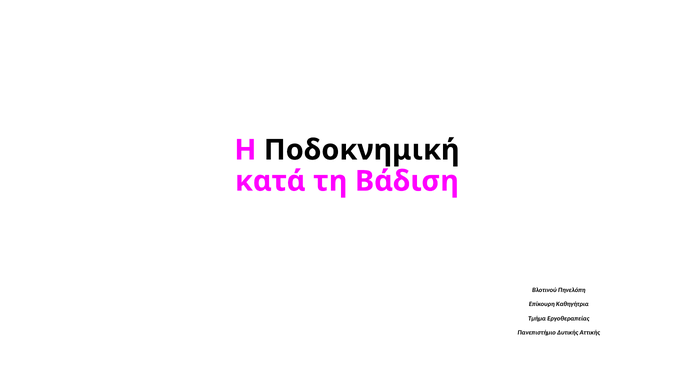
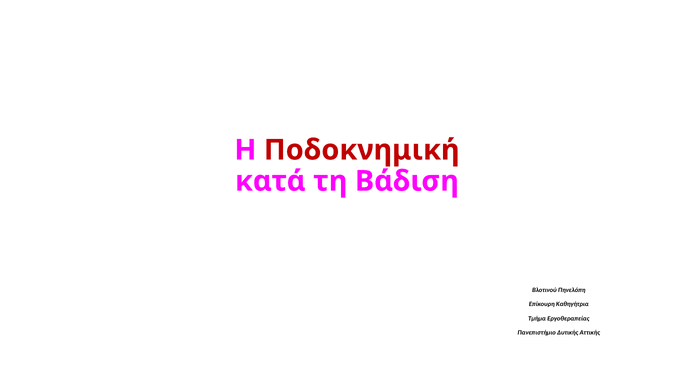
Ποδοκνημική colour: black -> red (362, 150)
